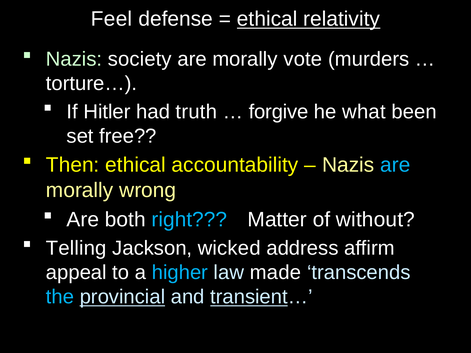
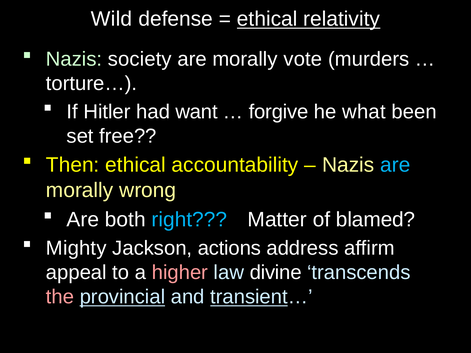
Feel: Feel -> Wild (112, 19)
truth: truth -> want (197, 112)
without: without -> blamed (376, 220)
Telling: Telling -> Mighty (76, 248)
wicked: wicked -> actions (229, 248)
higher colour: light blue -> pink (180, 273)
made: made -> divine (276, 273)
the colour: light blue -> pink (60, 297)
